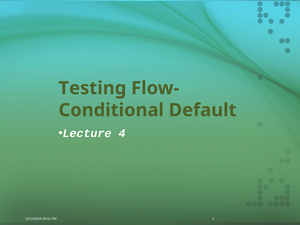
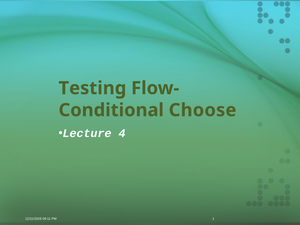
Default: Default -> Choose (203, 110)
